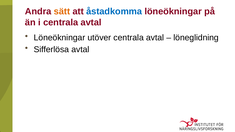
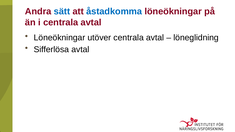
sätt colour: orange -> blue (62, 11)
